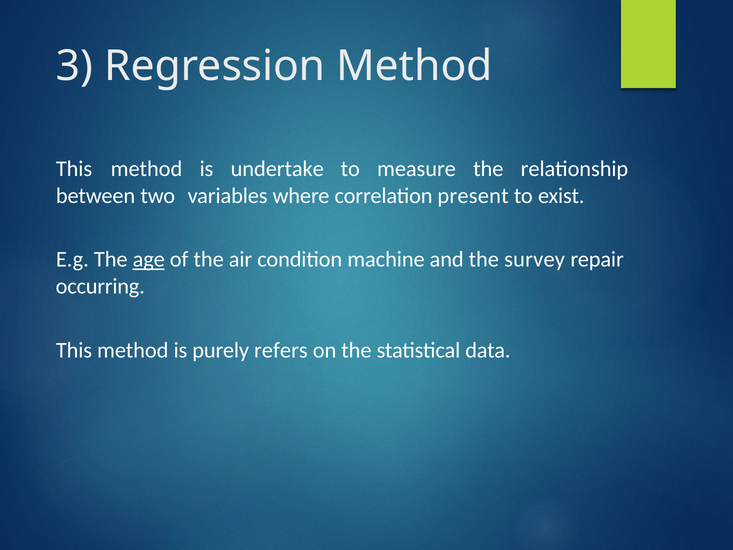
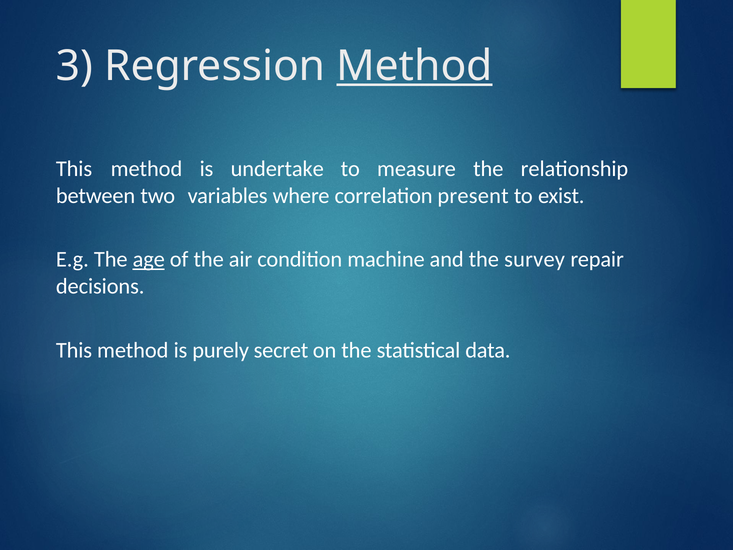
Method underline: none -> present (414, 66)
occurring: occurring -> decisions (100, 286)
refers: refers -> secret (281, 350)
